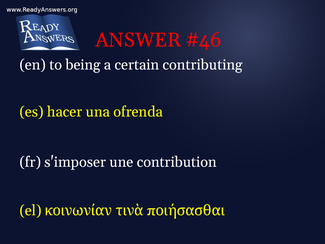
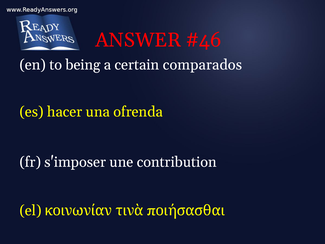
contributing: contributing -> comparados (202, 65)
